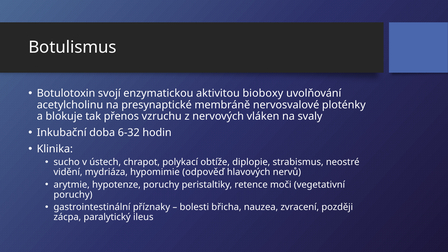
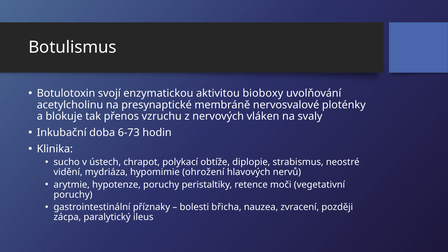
6-32: 6-32 -> 6-73 (129, 133)
odpověď: odpověď -> ohrožení (203, 172)
